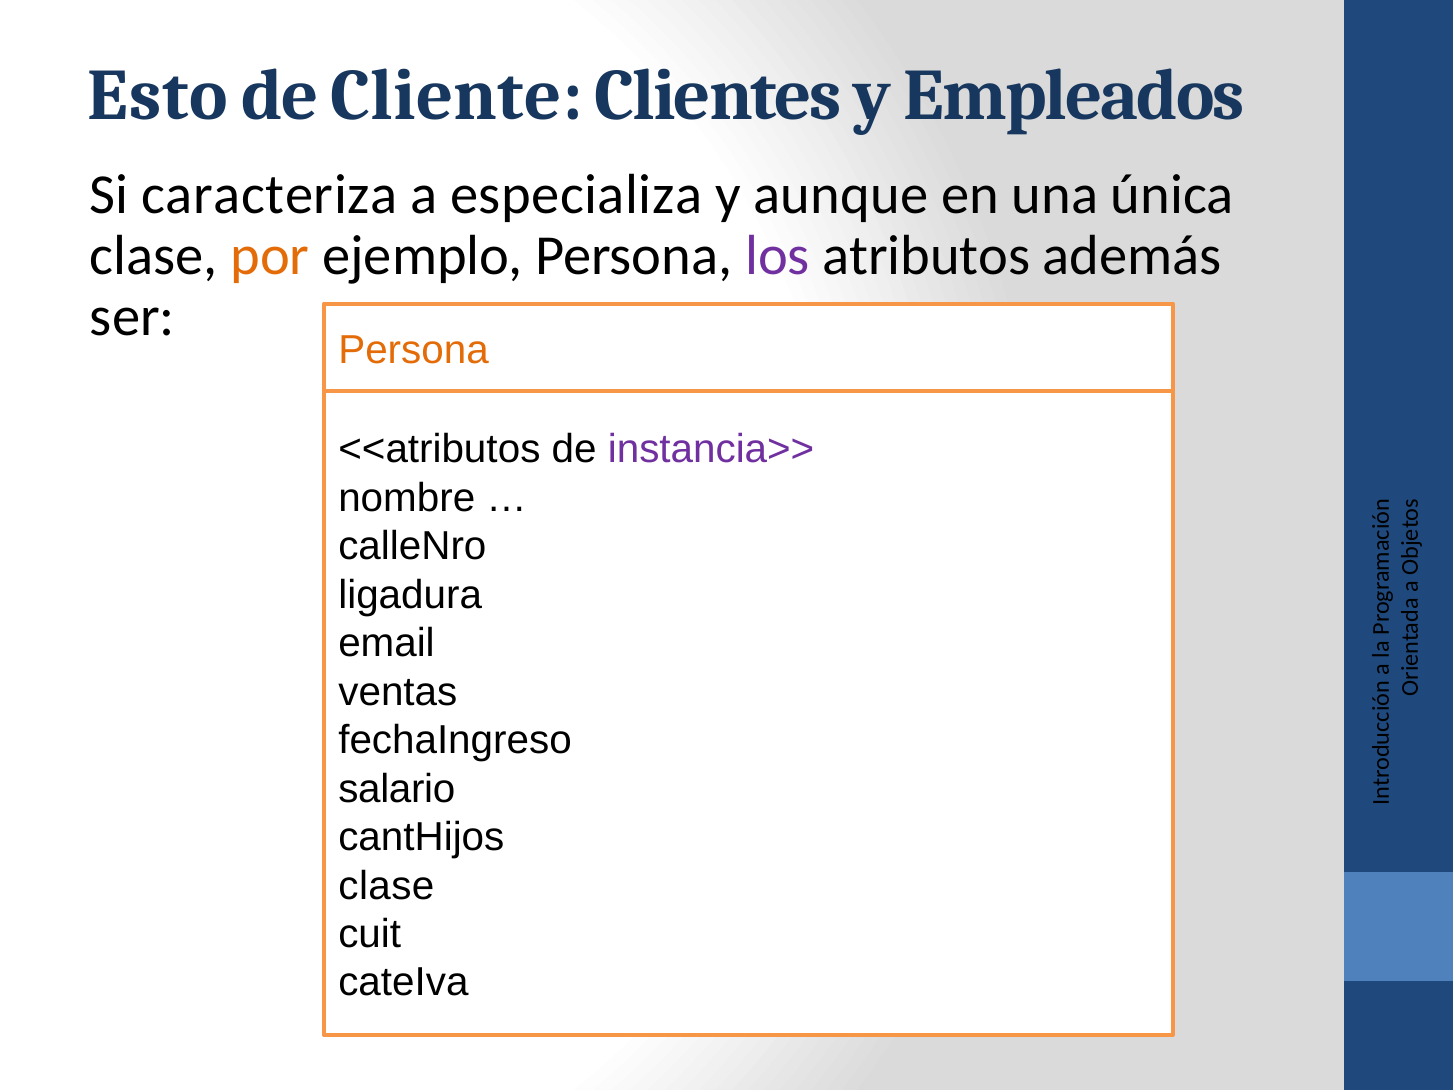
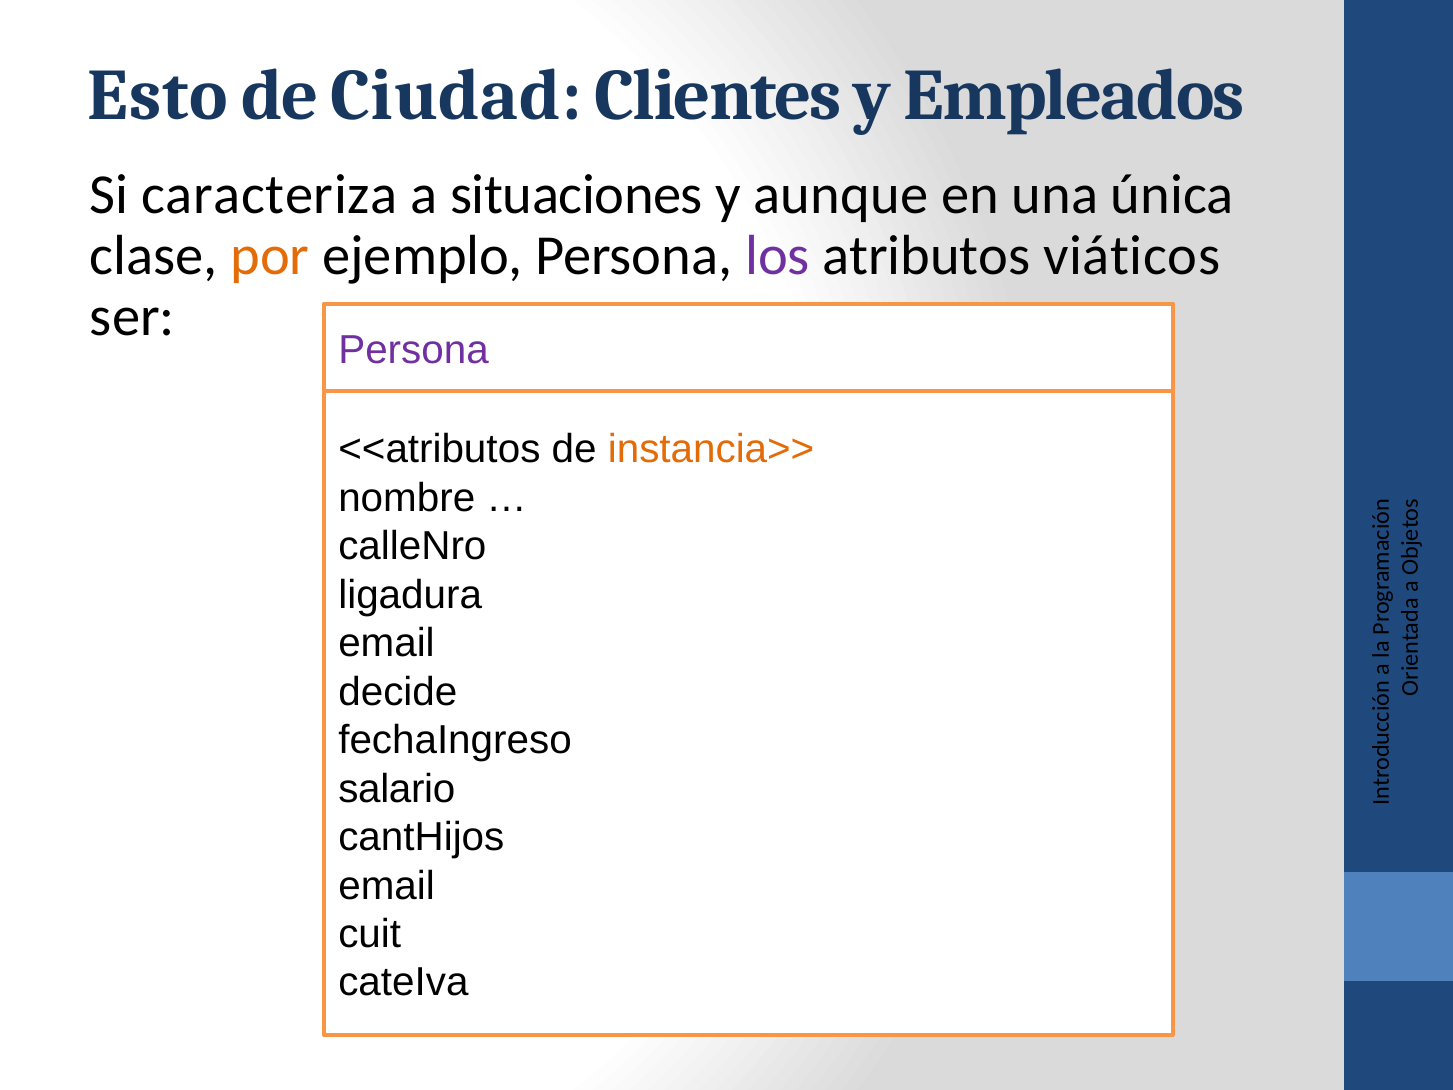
Cliente: Cliente -> Ciudad (456, 96)
especializa: especializa -> situaciones (577, 195)
además: además -> viáticos (1132, 256)
Persona colour: orange -> purple (414, 350)
instancia>> colour: purple -> orange (711, 449)
ventas: ventas -> decide (398, 692)
clase: clase -> email (387, 885)
